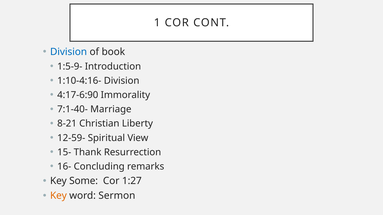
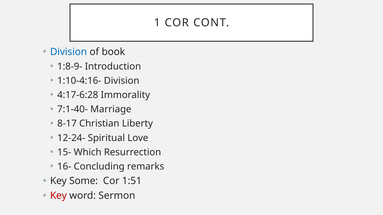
1:5-9-: 1:5-9- -> 1:8-9- (70, 66)
4:17-6:90: 4:17-6:90 -> 4:17-6:28 (78, 95)
8-21: 8-21 -> 8-17 (67, 124)
12-59-: 12-59- -> 12-24- (71, 138)
View: View -> Love (138, 138)
Thank: Thank -> Which (88, 152)
1:27: 1:27 -> 1:51 (132, 181)
Key colour: orange -> red (58, 196)
